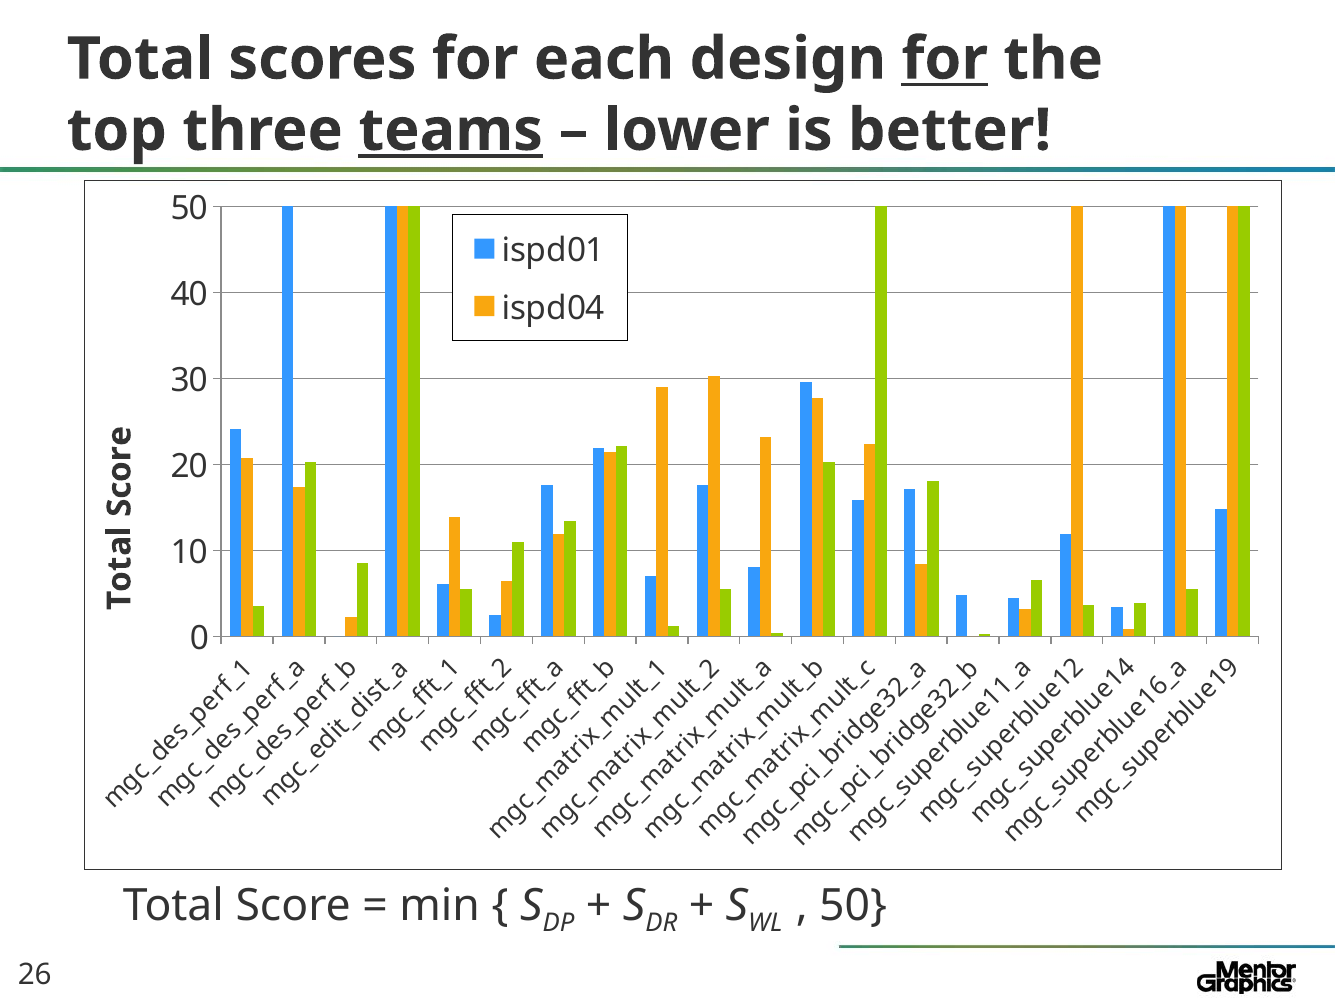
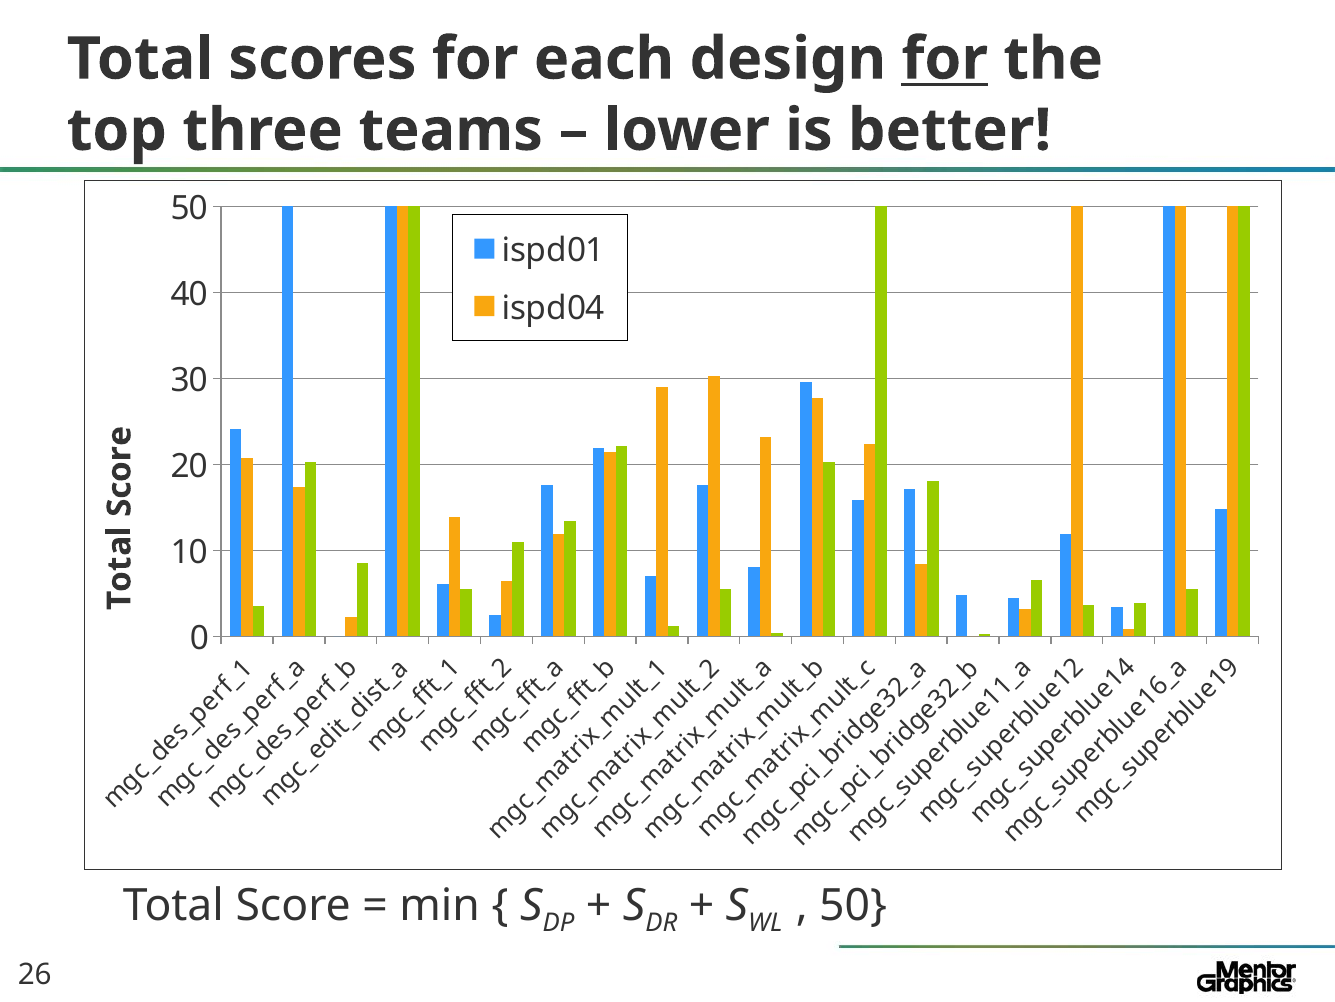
teams underline: present -> none (451, 130)
